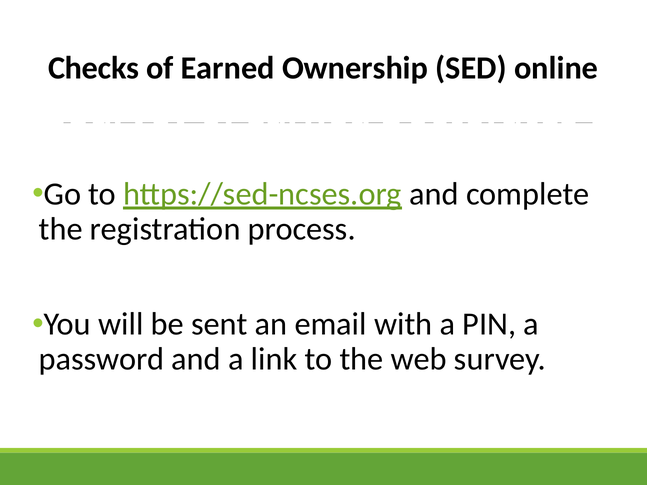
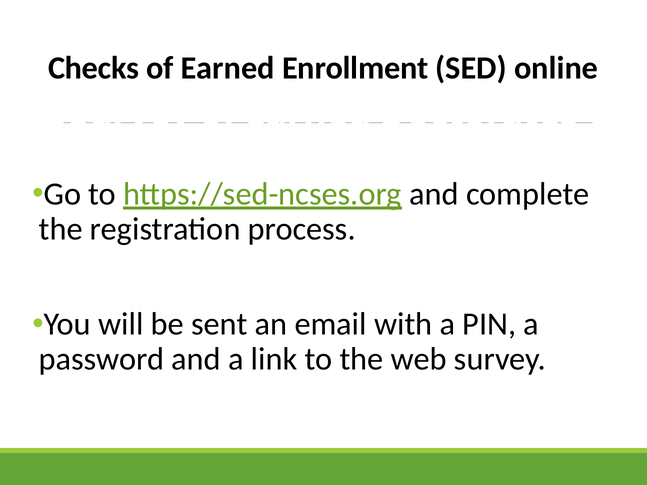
Ownership: Ownership -> Enrollment (355, 68)
